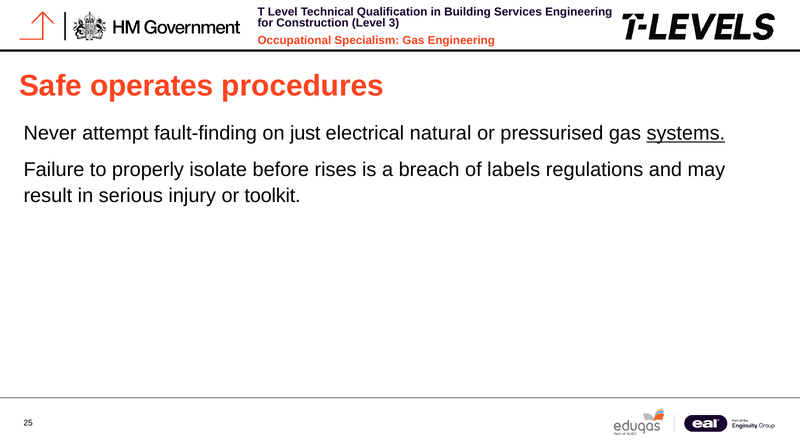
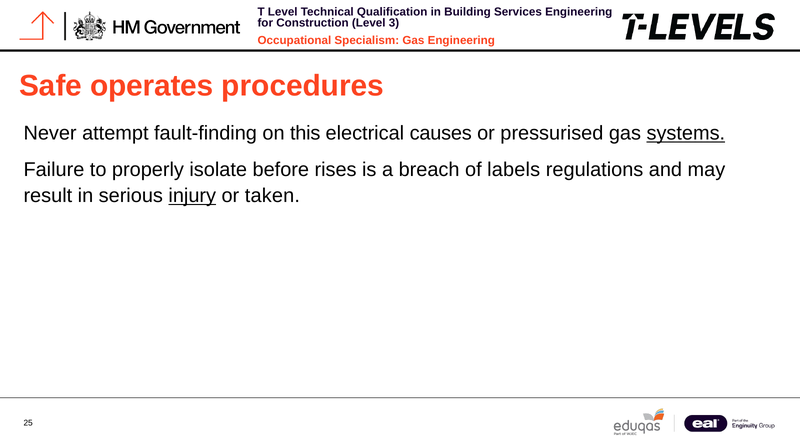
just: just -> this (305, 133)
natural: natural -> causes (441, 133)
injury underline: none -> present (192, 196)
toolkit: toolkit -> taken (272, 196)
